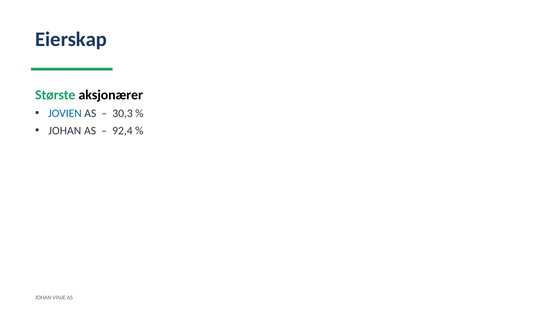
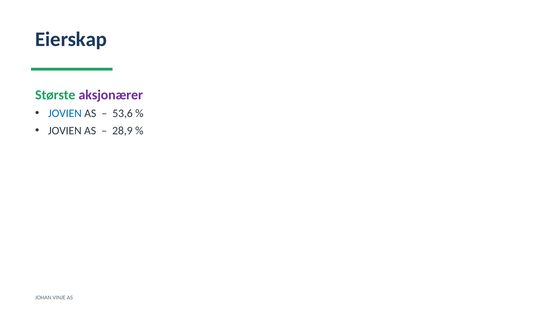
aksjonærer colour: black -> purple (111, 95)
30,3: 30,3 -> 53,6 (123, 114)
JOHAN: JOHAN -> JOVIEN (65, 131)
92,4: 92,4 -> 28,9 (122, 131)
